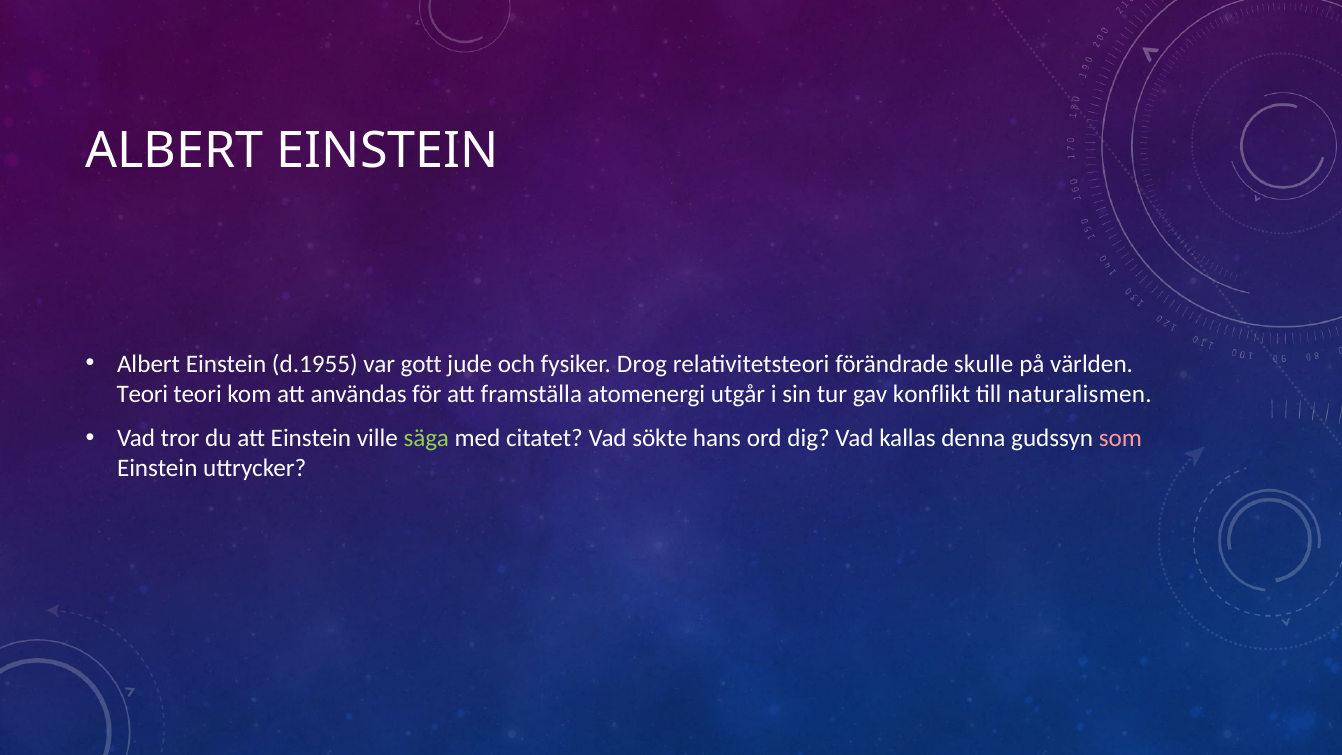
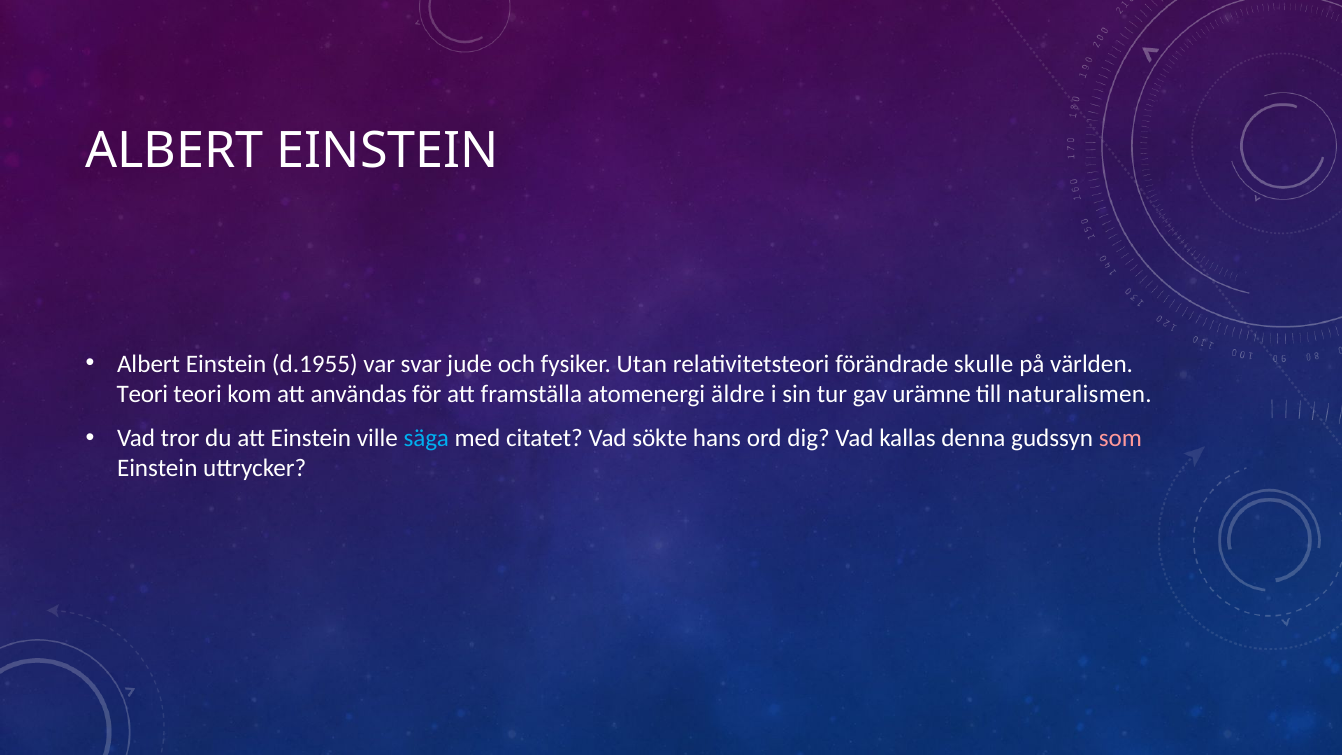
gott: gott -> svar (421, 364)
Drog: Drog -> Utan (642, 364)
utgår: utgår -> äldre (738, 394)
konflikt: konflikt -> urämne (932, 394)
säga colour: light green -> light blue (426, 438)
